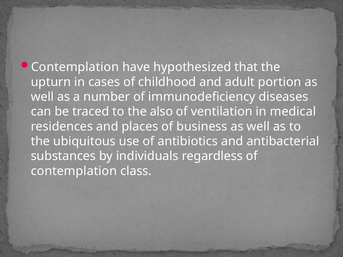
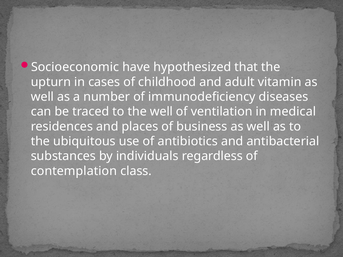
Contemplation: Contemplation -> Socioeconomic (75, 67)
portion: portion -> vitamin (280, 82)
the also: also -> well (161, 112)
